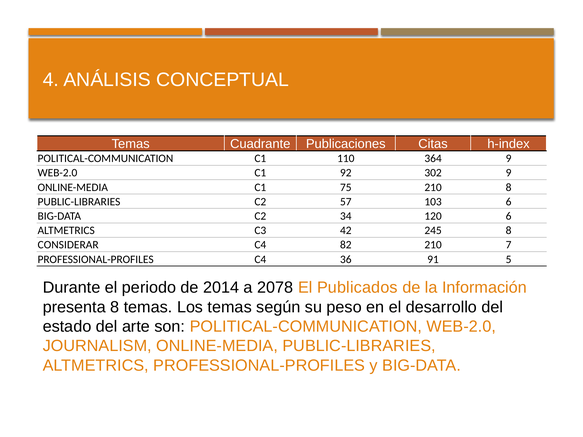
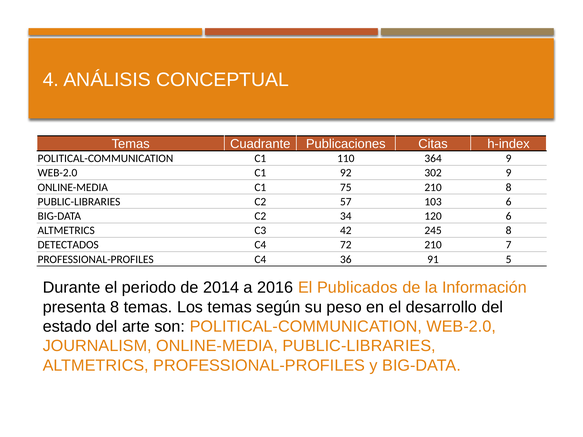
CONSIDERAR: CONSIDERAR -> DETECTADOS (68, 245)
82: 82 -> 72 (346, 245)
2078: 2078 -> 2016 (275, 288)
